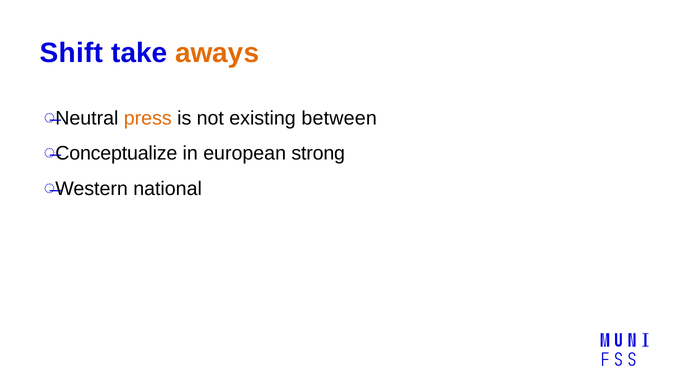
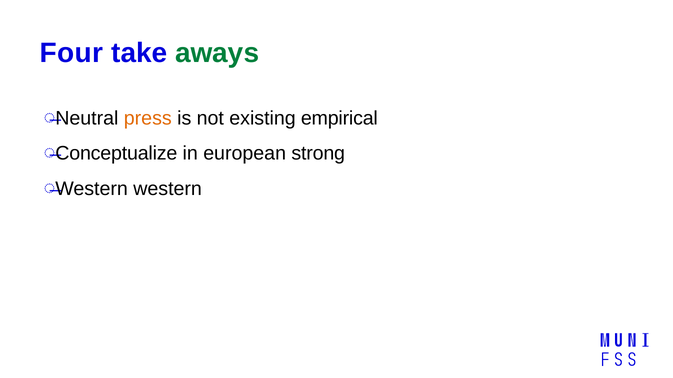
Shift: Shift -> Four (71, 53)
aways colour: orange -> green (217, 53)
between: between -> empirical (339, 118)
Western national: national -> western (168, 189)
